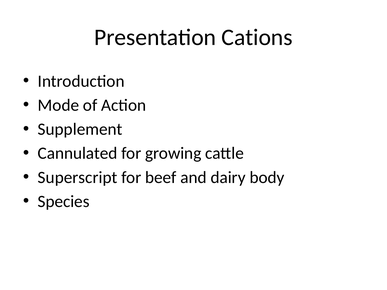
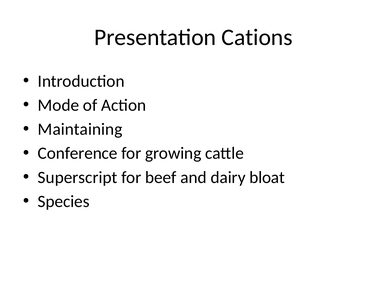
Supplement: Supplement -> Maintaining (80, 129)
Cannulated: Cannulated -> Conference (78, 153)
body: body -> bloat (267, 178)
